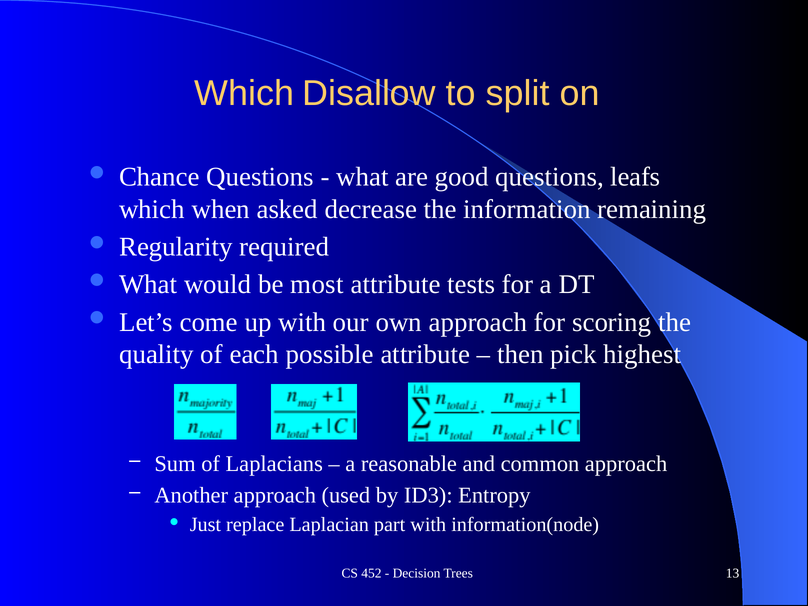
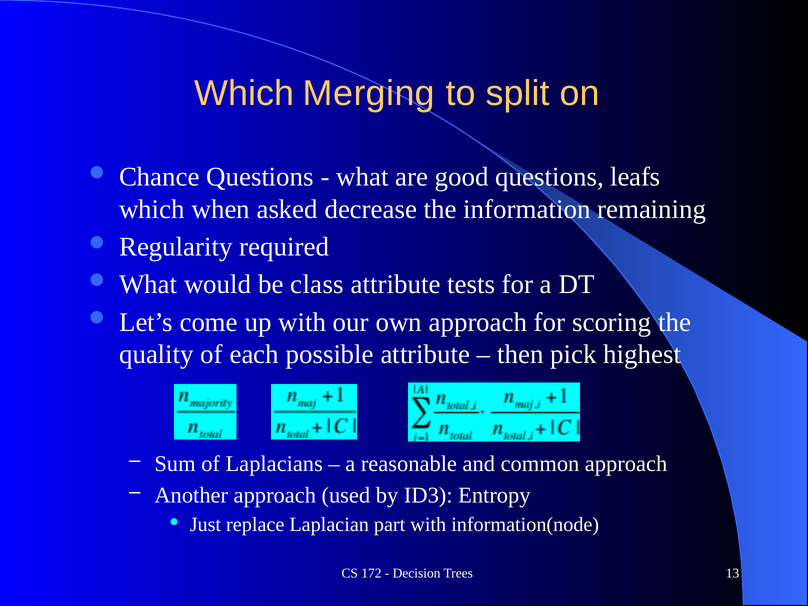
Disallow: Disallow -> Merging (369, 93)
most: most -> class (317, 285)
452: 452 -> 172 (371, 573)
